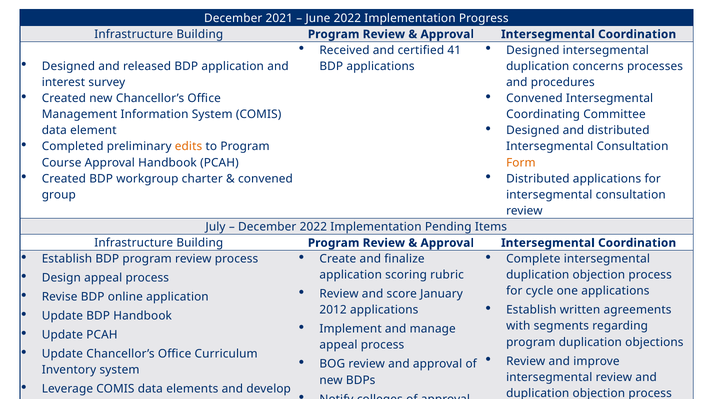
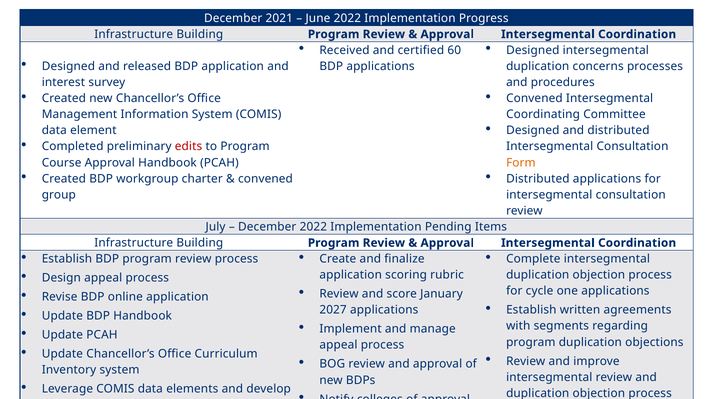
41: 41 -> 60 (454, 50)
edits colour: orange -> red (189, 146)
2012: 2012 -> 2027 (333, 310)
